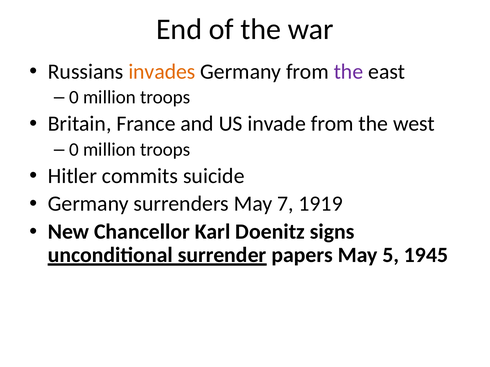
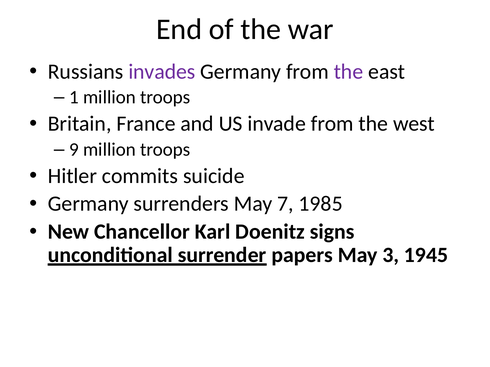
invades colour: orange -> purple (162, 72)
0: 0 -> 1 (74, 98)
0: 0 -> 9 (74, 150)
1919: 1919 -> 1985 (321, 204)
5: 5 -> 3 (391, 256)
